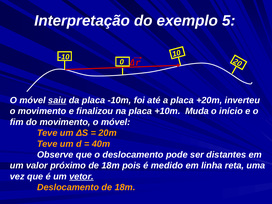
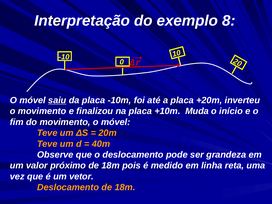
5: 5 -> 8 (229, 21)
distantes: distantes -> grandeza (226, 155)
vetor underline: present -> none (81, 176)
